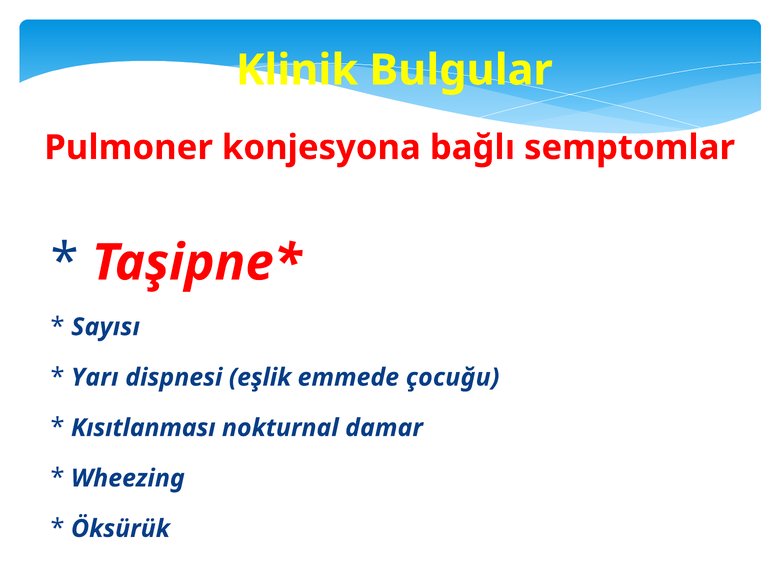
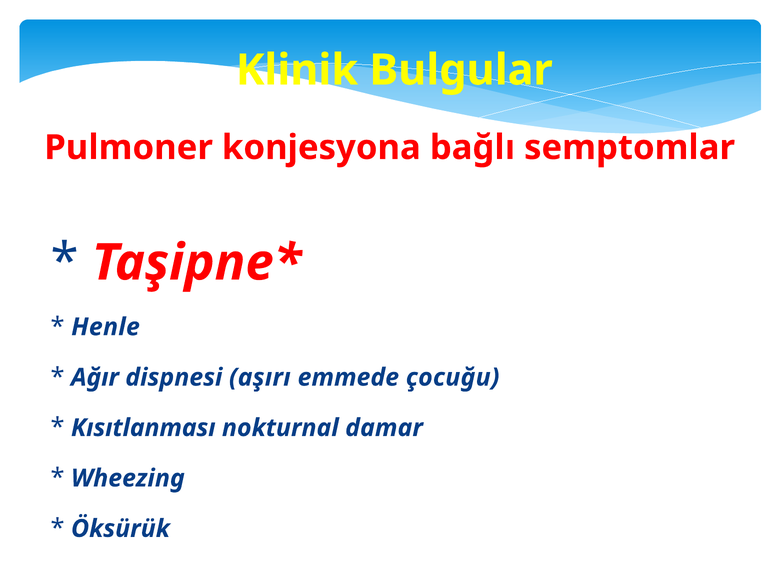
Sayısı: Sayısı -> Henle (106, 327)
Yarı: Yarı -> Ağır (95, 377)
eşlik: eşlik -> aşırı (260, 377)
